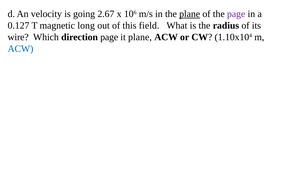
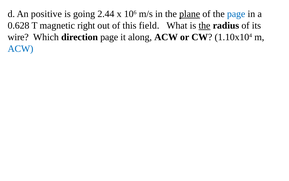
velocity: velocity -> positive (46, 14)
2.67: 2.67 -> 2.44 (106, 14)
page colour: purple -> blue (236, 14)
0.127: 0.127 -> 0.628 (18, 25)
long: long -> right (86, 25)
the underline: none -> present (204, 25)
it plane: plane -> along (140, 37)
